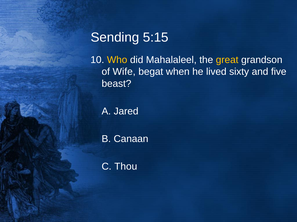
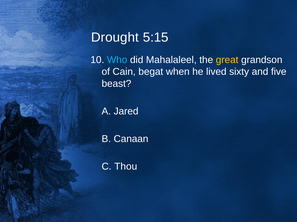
Sending: Sending -> Drought (115, 38)
Who colour: yellow -> light blue (117, 60)
Wife: Wife -> Cain (124, 72)
